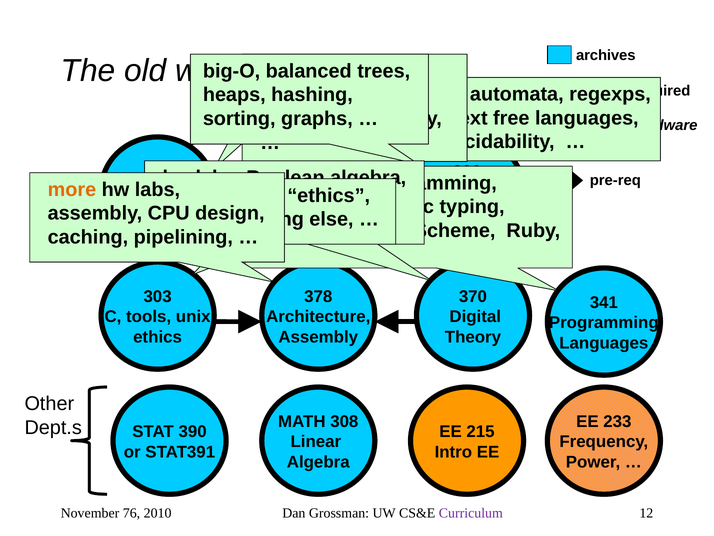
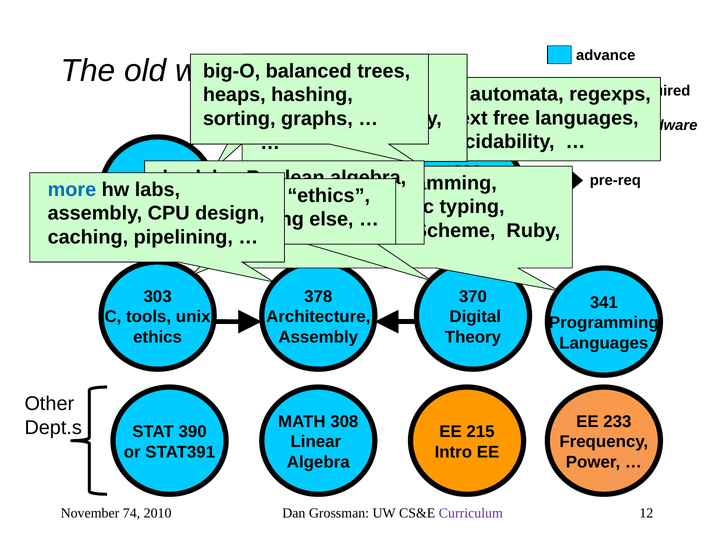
archives: archives -> advance (606, 55)
more colour: orange -> blue (72, 189)
76: 76 -> 74 (132, 513)
